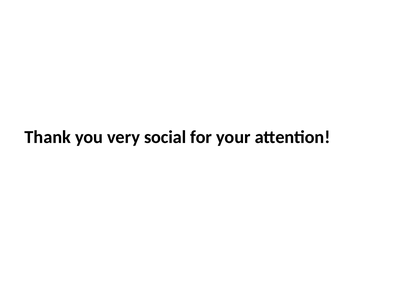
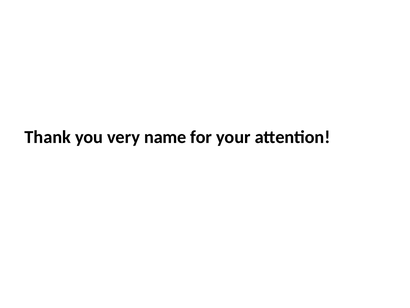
social: social -> name (165, 137)
